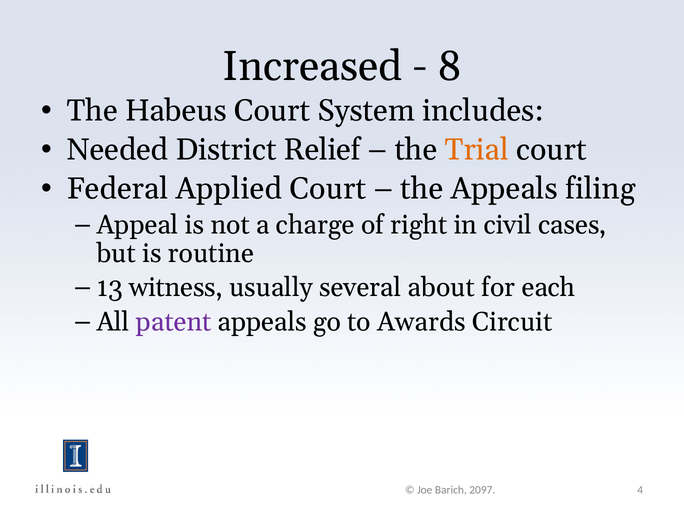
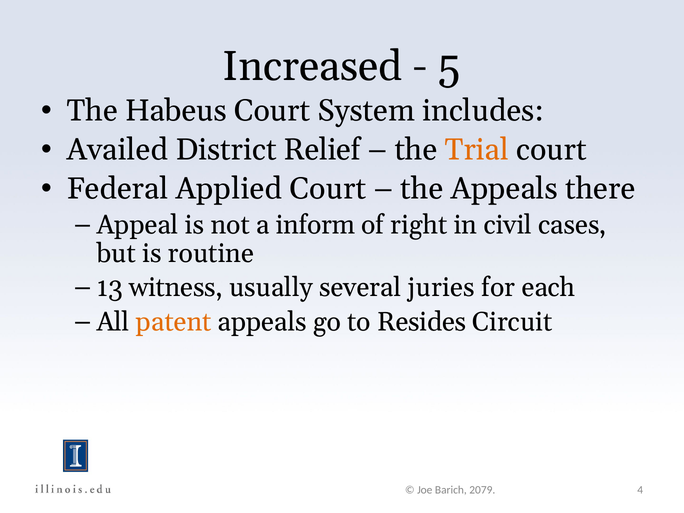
8: 8 -> 5 (449, 66)
Needed: Needed -> Availed (117, 150)
filing: filing -> there (600, 189)
charge: charge -> inform (315, 225)
about: about -> juries (441, 288)
patent colour: purple -> orange (174, 322)
Awards: Awards -> Resides (422, 322)
2097: 2097 -> 2079 (482, 490)
